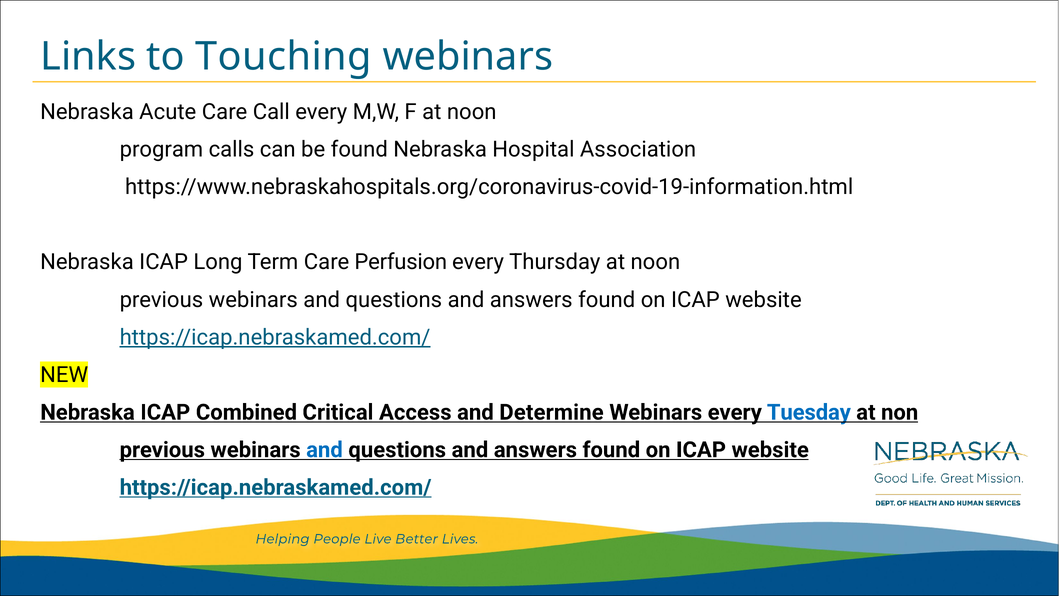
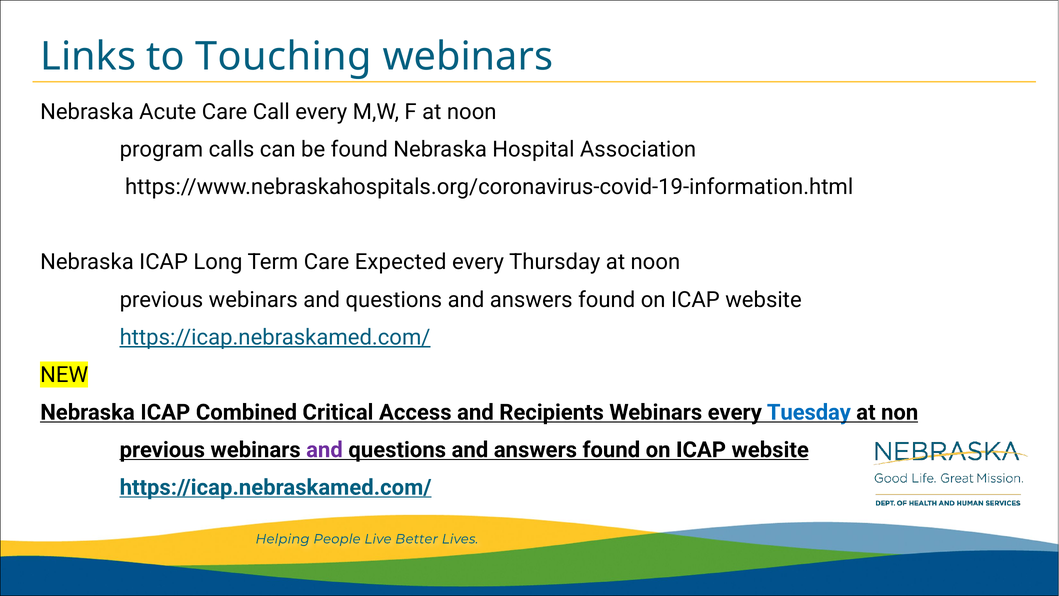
Perfusion: Perfusion -> Expected (401, 262)
Determine: Determine -> Recipients (552, 412)
and colour: blue -> purple (324, 450)
